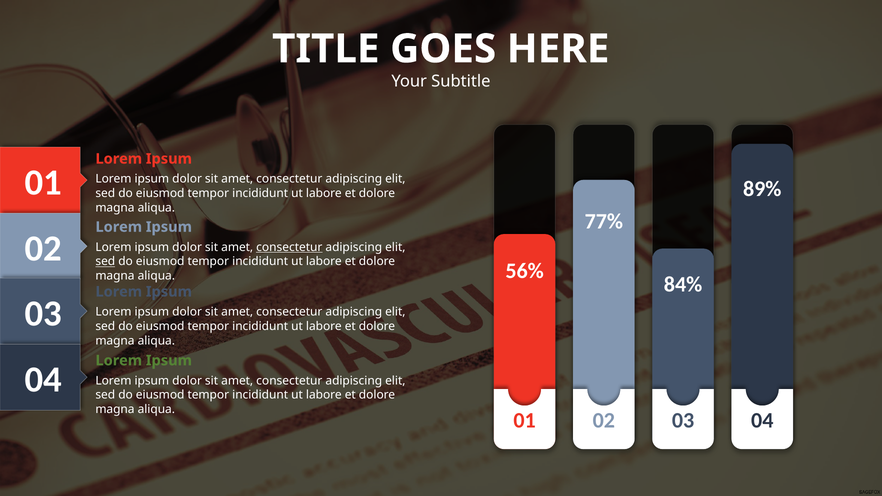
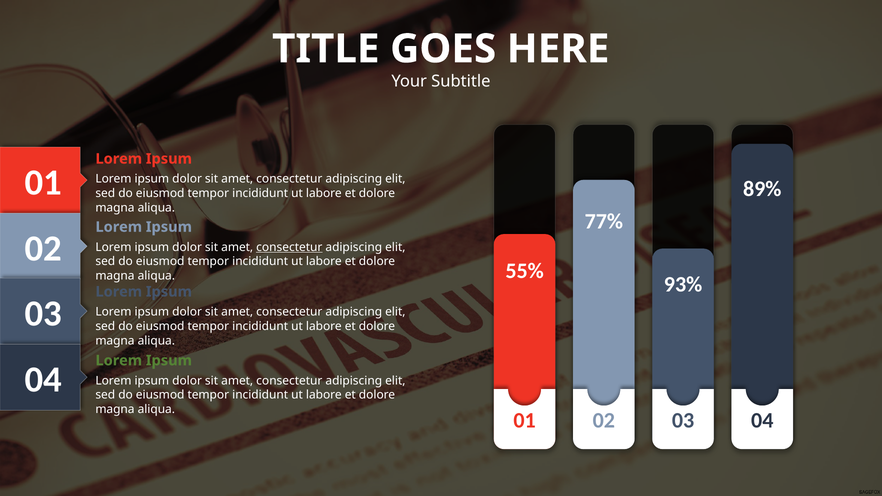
sed underline: present -> none (105, 262)
56%: 56% -> 55% (525, 271)
84%: 84% -> 93% (683, 284)
